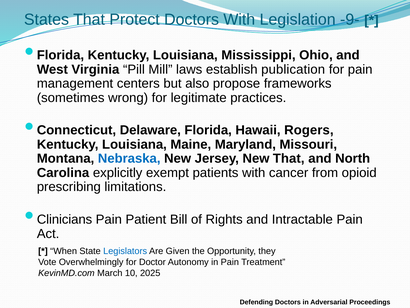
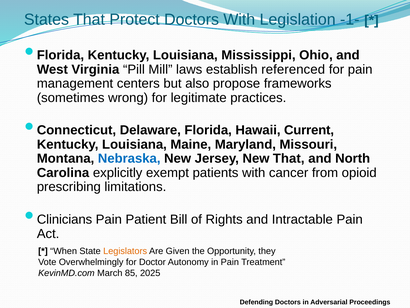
-9-: -9- -> -1- (350, 20)
publication: publication -> referenced (293, 69)
Rogers: Rogers -> Current (309, 130)
Legislators colour: blue -> orange (125, 251)
10: 10 -> 85 (131, 273)
